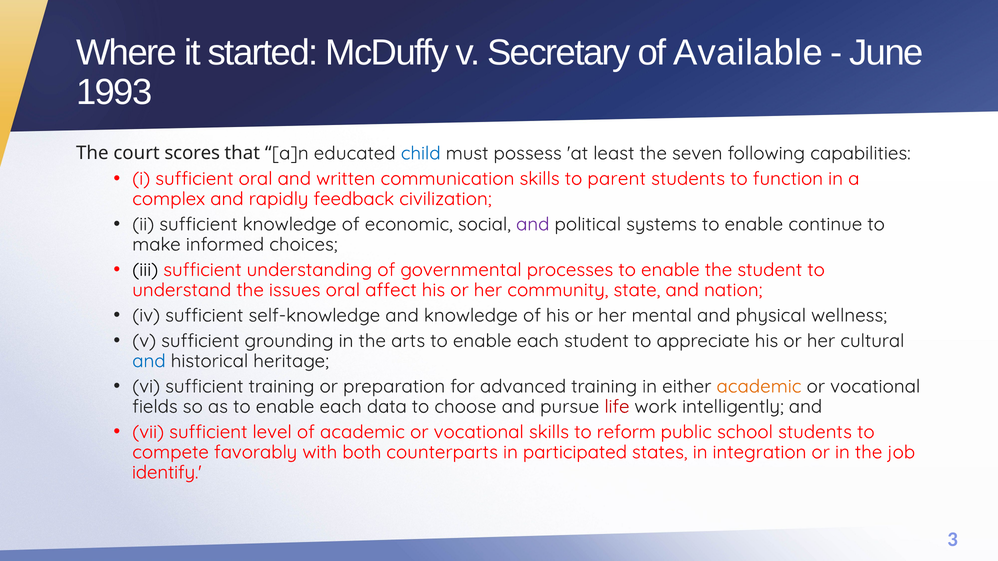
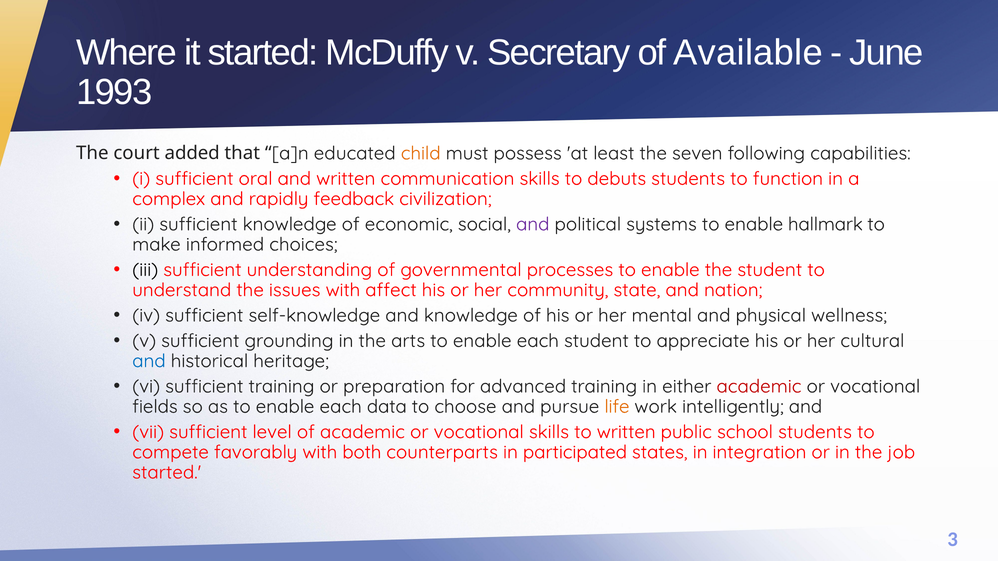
scores: scores -> added (192, 153)
child colour: blue -> orange (421, 153)
parent: parent -> debuts (617, 179)
continue: continue -> hallmark (825, 224)
issues oral: oral -> with (343, 290)
academic colour: orange -> red (759, 387)
life colour: red -> orange (617, 407)
to reform: reform -> written (626, 432)
identify: identify -> started (167, 473)
